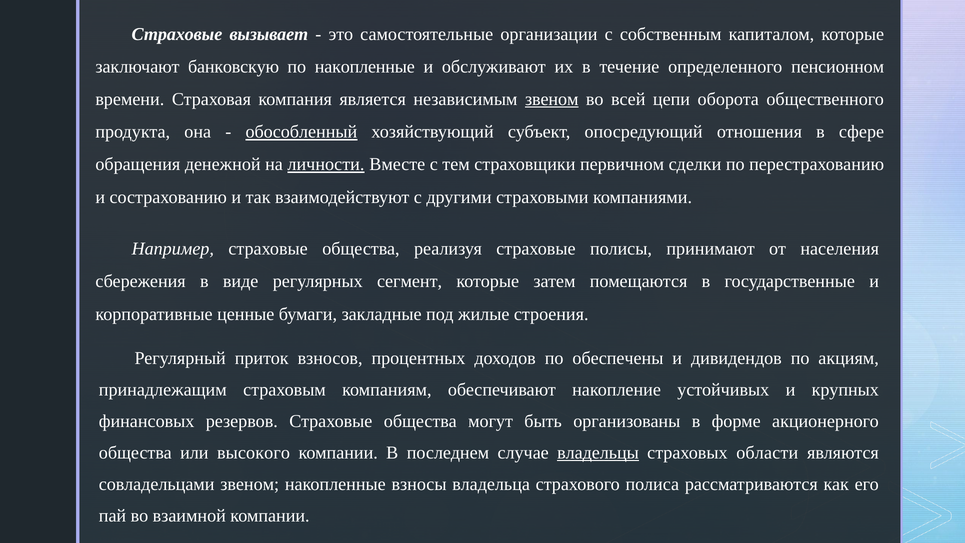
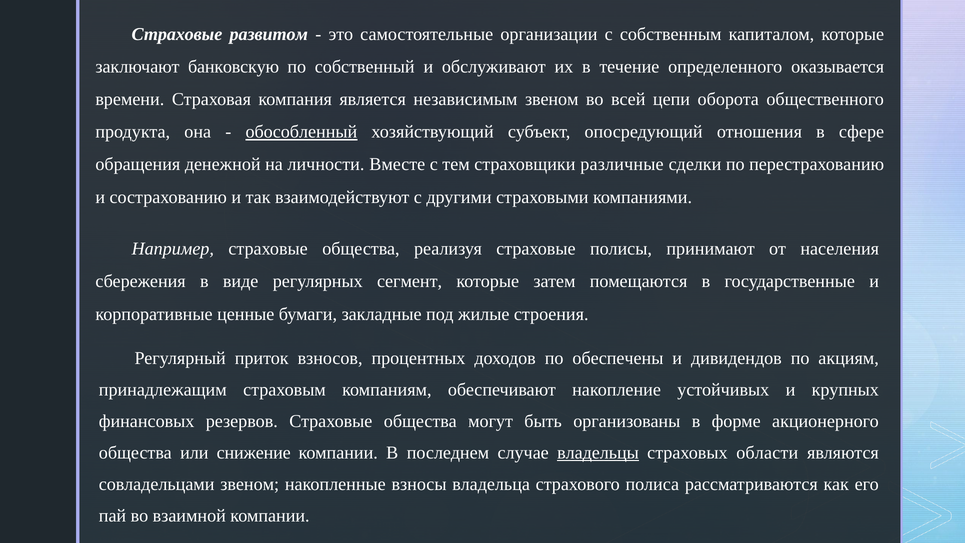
вызывает: вызывает -> развитом (269, 34)
по накопленные: накопленные -> собственный (365, 67)
пенсионном: пенсионном -> оказывается (838, 67)
звеном underline: present -> none (552, 99)
личности underline: present -> none (326, 164)
первичном: первичном -> различные (622, 164)
высокого: высокого -> снижение (254, 452)
